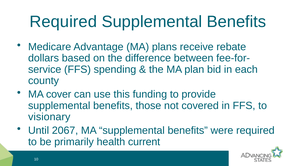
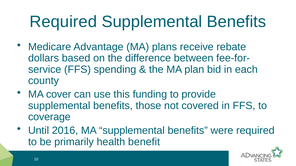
visionary: visionary -> coverage (49, 117)
2067: 2067 -> 2016 (65, 131)
current: current -> benefit (144, 142)
